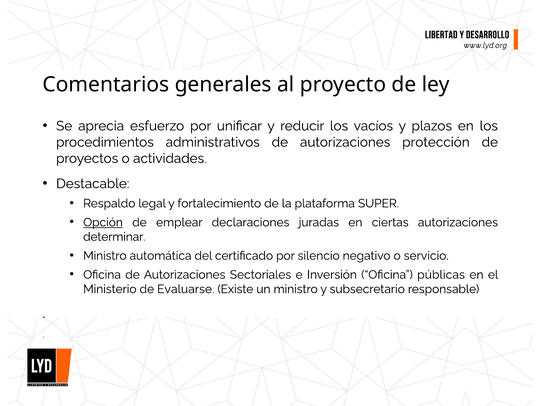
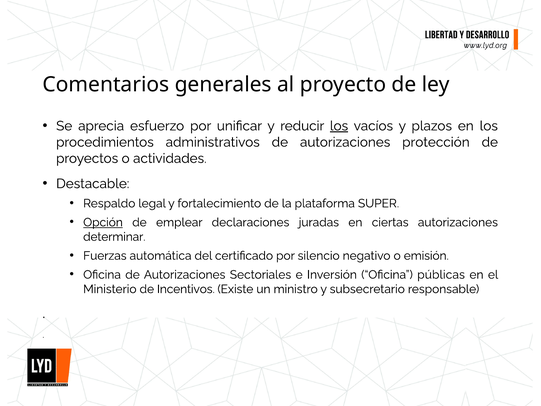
los underline: none -> present (339, 126)
Ministro: Ministro -> Fuerzas (105, 256)
servicio: servicio -> emisión (426, 256)
Evaluarse: Evaluarse -> Incentivos (186, 289)
